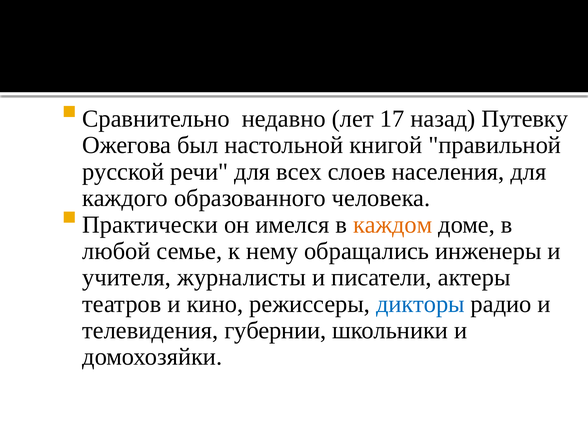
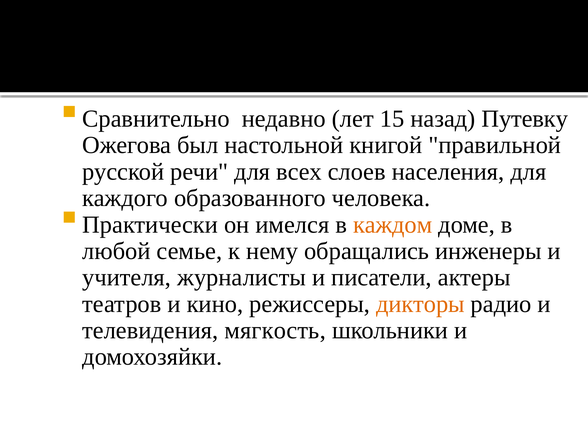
17: 17 -> 15 (392, 119)
дикторы colour: blue -> orange (420, 304)
губернии: губернии -> мягкость (275, 330)
